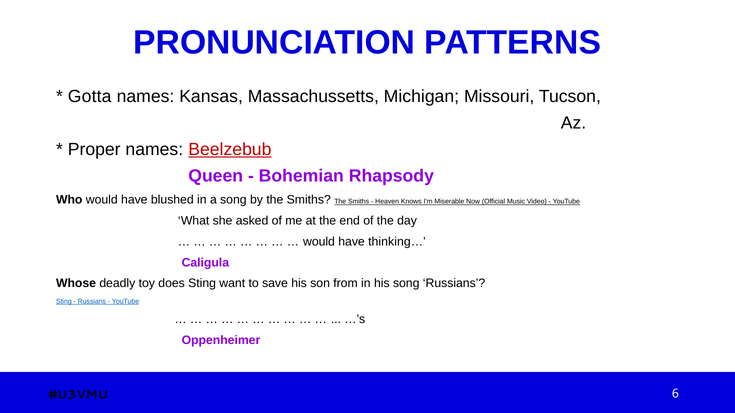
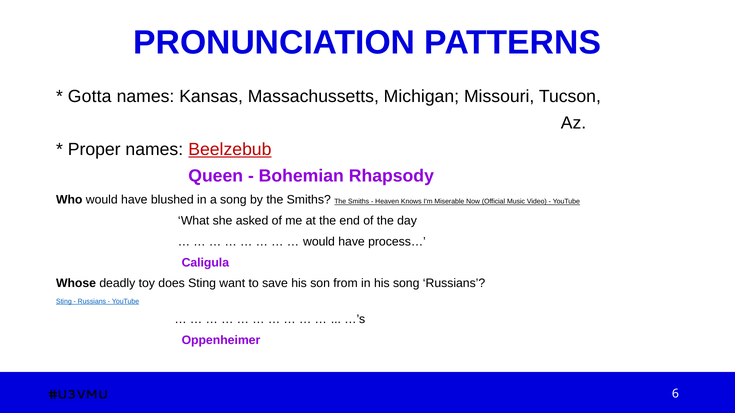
thinking…: thinking… -> process… (397, 242)
